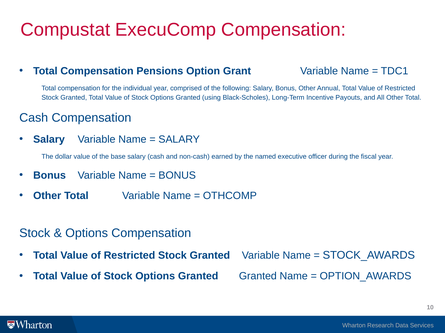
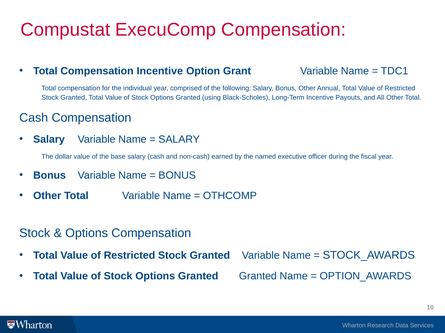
Compensation Pensions: Pensions -> Incentive (160, 71)
